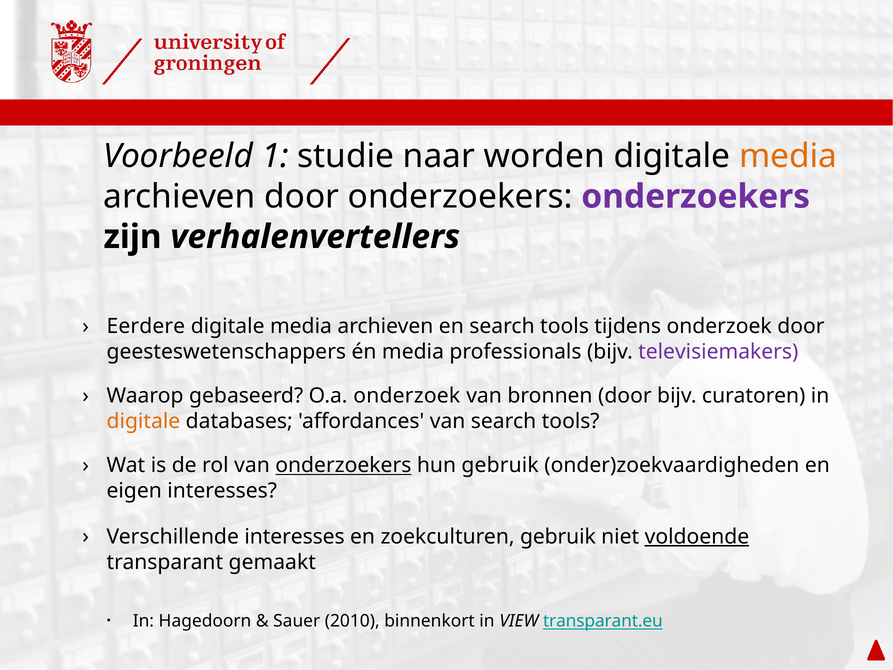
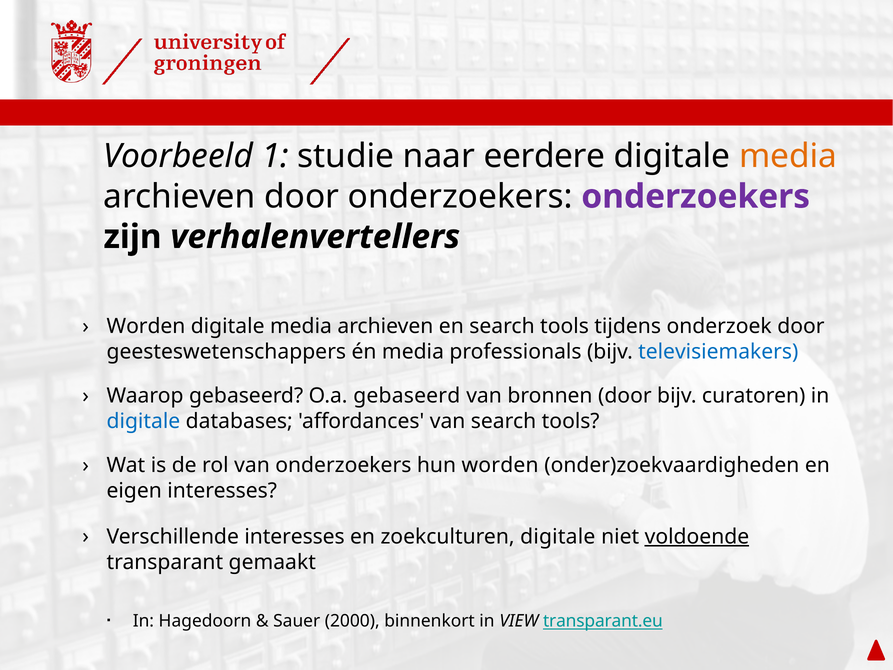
worden: worden -> eerdere (544, 156)
Eerdere: Eerdere -> Worden (146, 326)
televisiemakers colour: purple -> blue (718, 352)
O.a onderzoek: onderzoek -> gebaseerd (407, 396)
digitale colour: orange -> blue (143, 421)
onderzoekers underline: present -> none (343, 465)
hun gebruik: gebruik -> worden (500, 465)
zoekculturen gebruik: gebruik -> digitale (558, 537)
2010: 2010 -> 2000 (352, 621)
